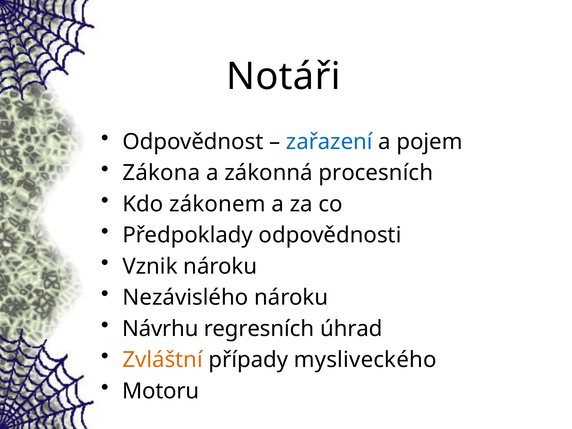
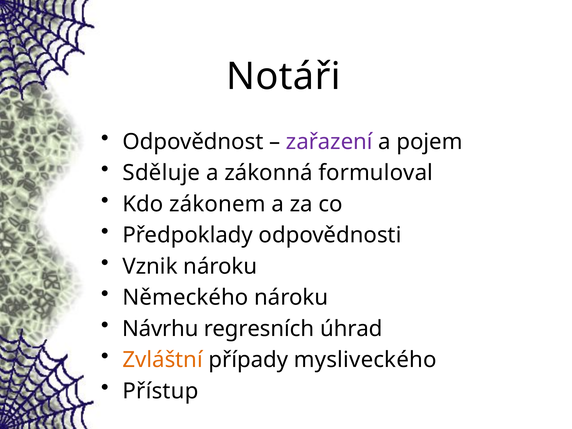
zařazení colour: blue -> purple (329, 142)
Zákona: Zákona -> Sděluje (161, 173)
procesních: procesních -> formuloval (376, 173)
Nezávislého: Nezávislého -> Německého (185, 298)
Motoru: Motoru -> Přístup (161, 391)
